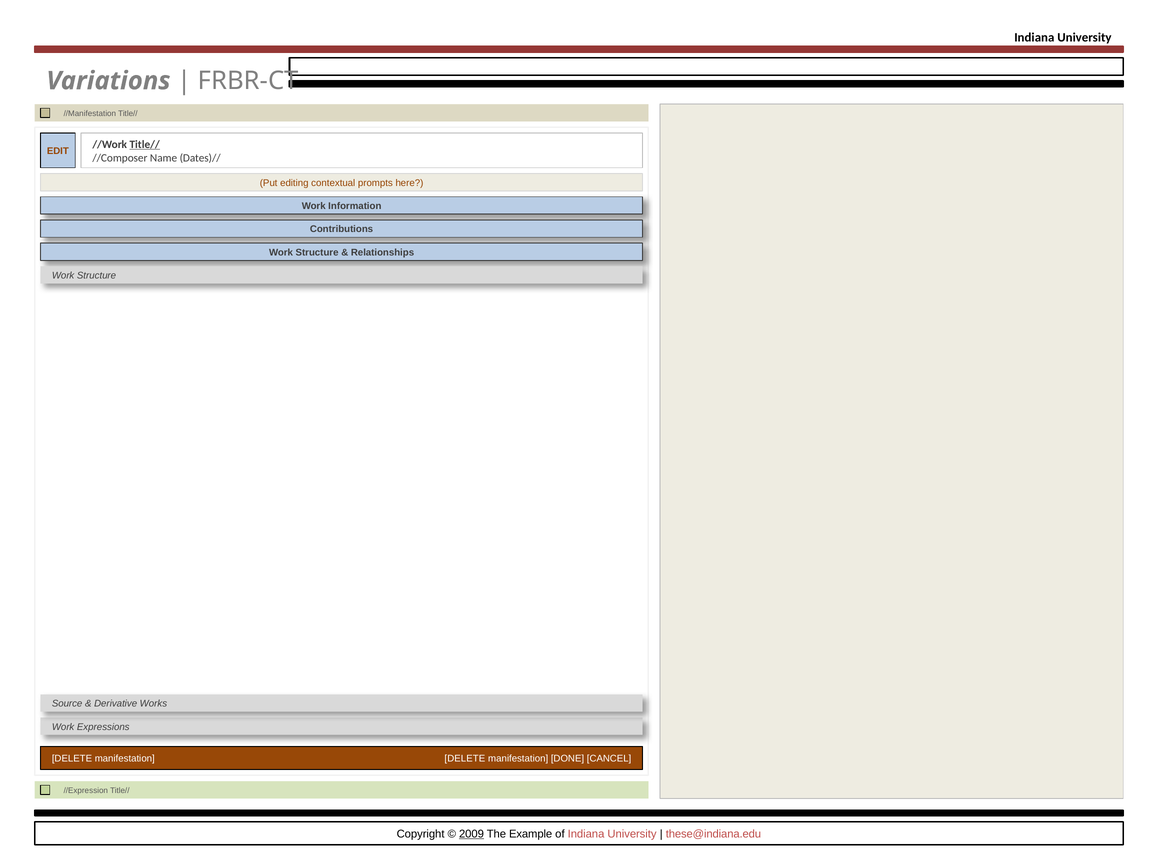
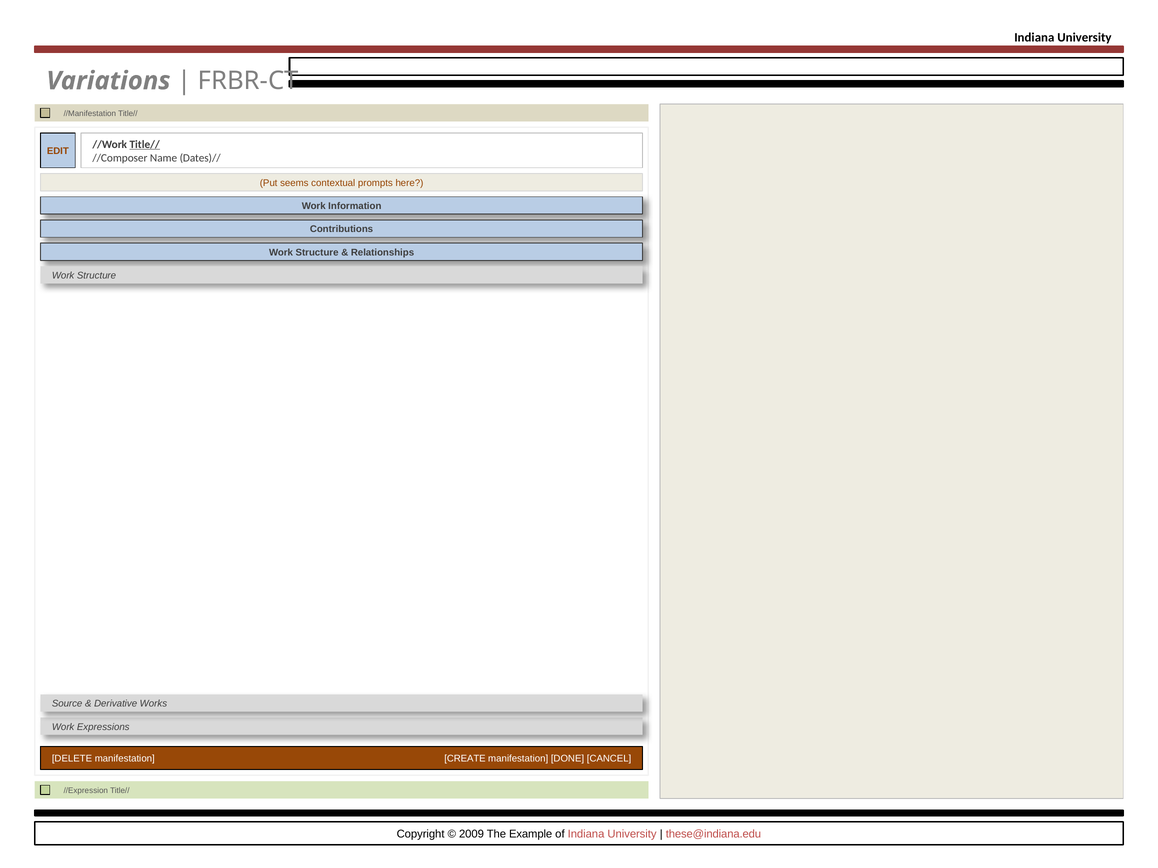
editing: editing -> seems (294, 183)
manifestation DELETE: DELETE -> CREATE (465, 759)
2009 underline: present -> none (471, 835)
